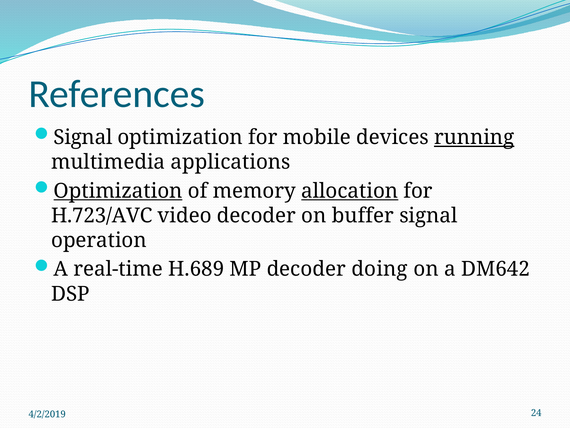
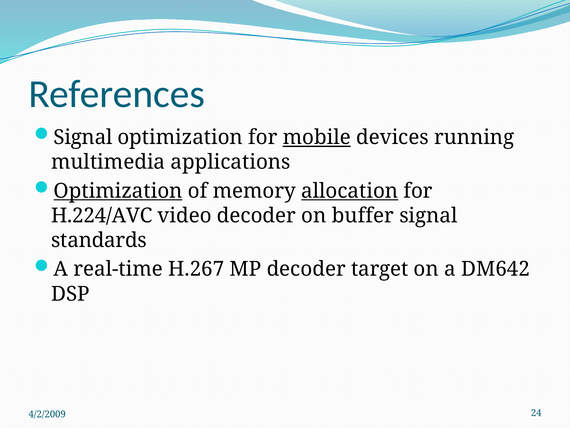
mobile underline: none -> present (317, 137)
running underline: present -> none (474, 137)
H.723/AVC: H.723/AVC -> H.224/AVC (102, 215)
operation: operation -> standards (99, 240)
H.689: H.689 -> H.267 (196, 269)
doing: doing -> target (380, 269)
4/2/2019: 4/2/2019 -> 4/2/2009 (47, 414)
